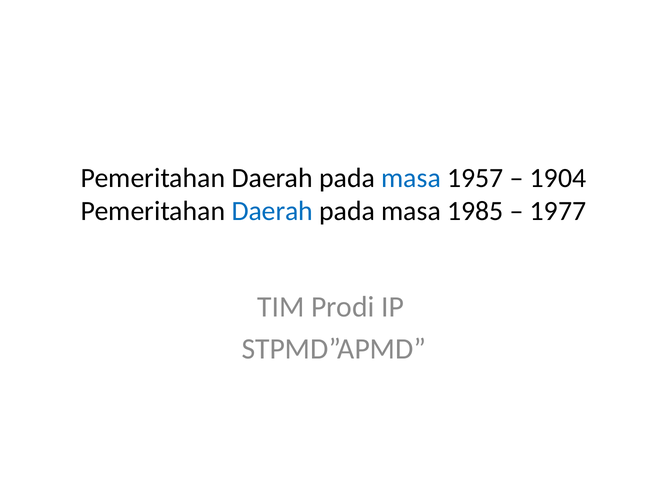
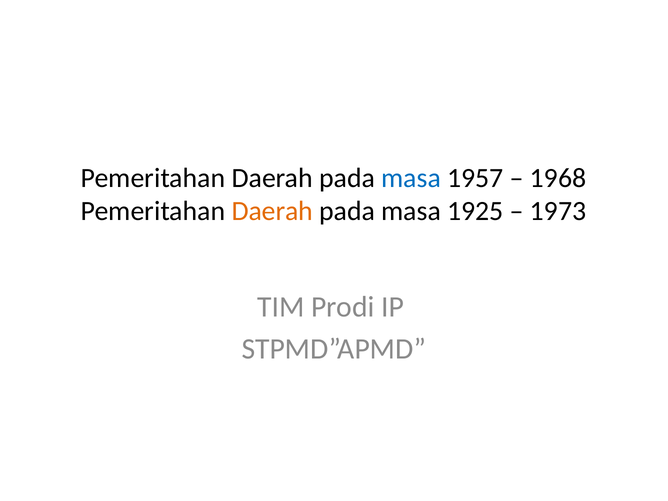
1904: 1904 -> 1968 (558, 178)
Daerah colour: blue -> orange (272, 211)
1985: 1985 -> 1925 (475, 211)
1977: 1977 -> 1973 (558, 211)
